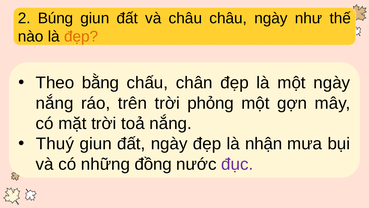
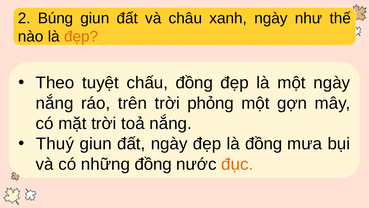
châu châu: châu -> xanh (228, 18)
bằng: bằng -> tuyệt (100, 83)
chấu chân: chân -> đồng (194, 83)
là nhận: nhận -> đồng (264, 144)
đục colour: purple -> orange (237, 164)
